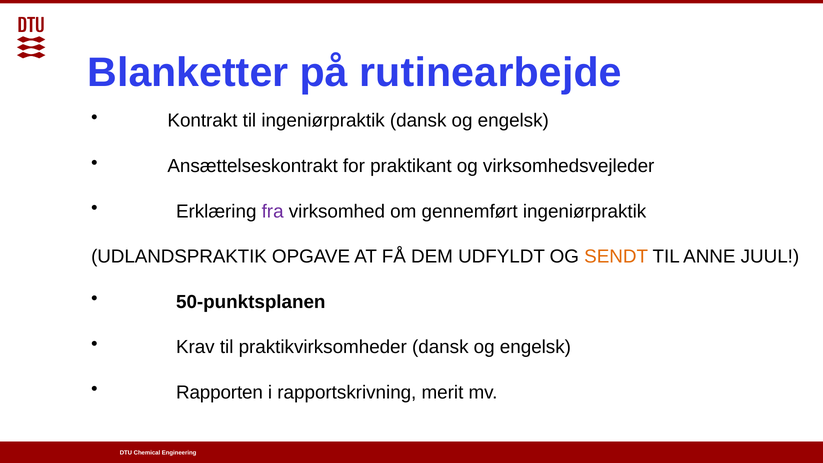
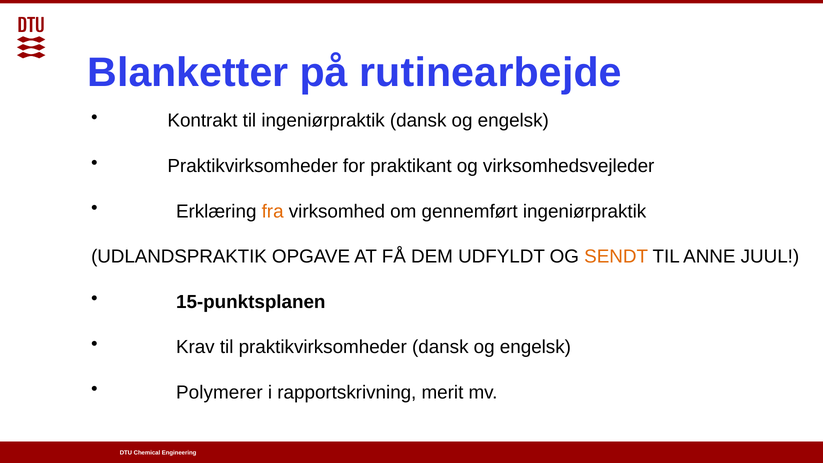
Ansættelseskontrakt: Ansættelseskontrakt -> Praktikvirksomheder (253, 166)
fra colour: purple -> orange (273, 211)
50-punktsplanen: 50-punktsplanen -> 15-punktsplanen (251, 302)
Rapporten: Rapporten -> Polymerer (219, 392)
